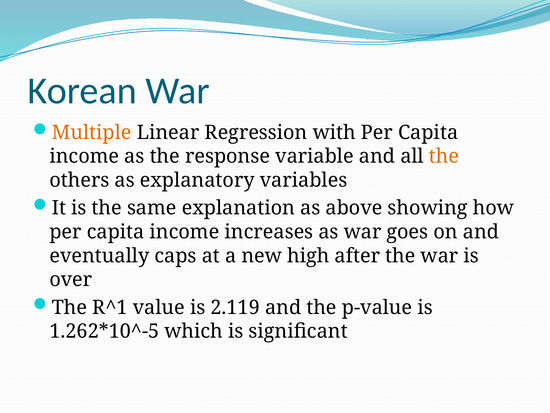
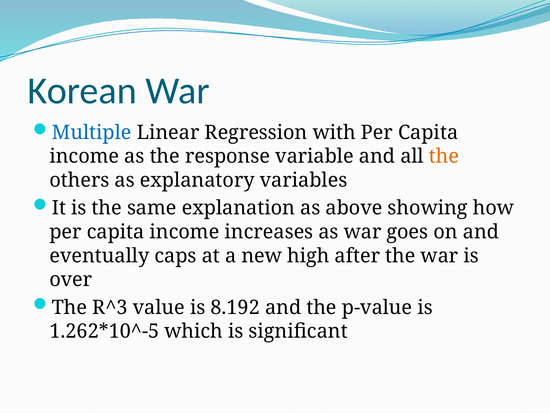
Multiple colour: orange -> blue (92, 132)
R^1: R^1 -> R^3 (110, 307)
2.119: 2.119 -> 8.192 (235, 307)
